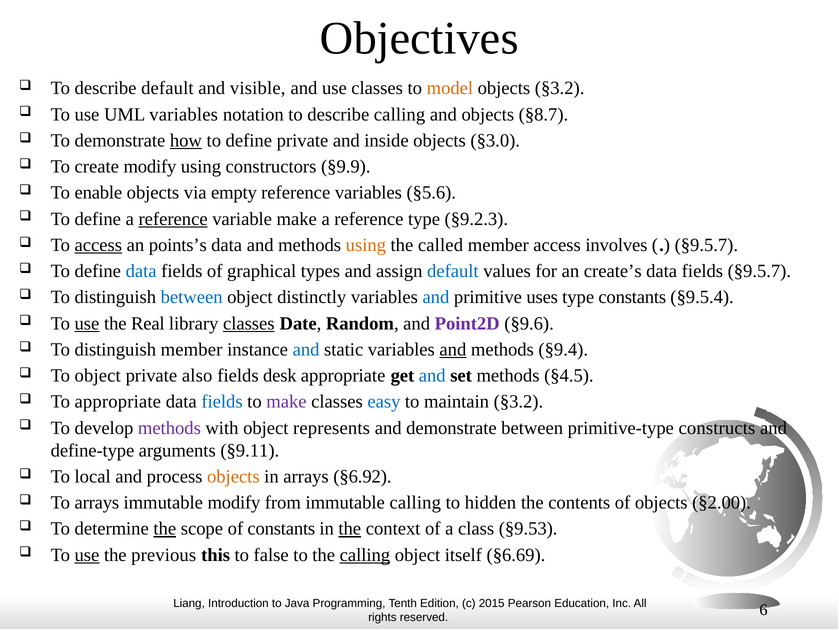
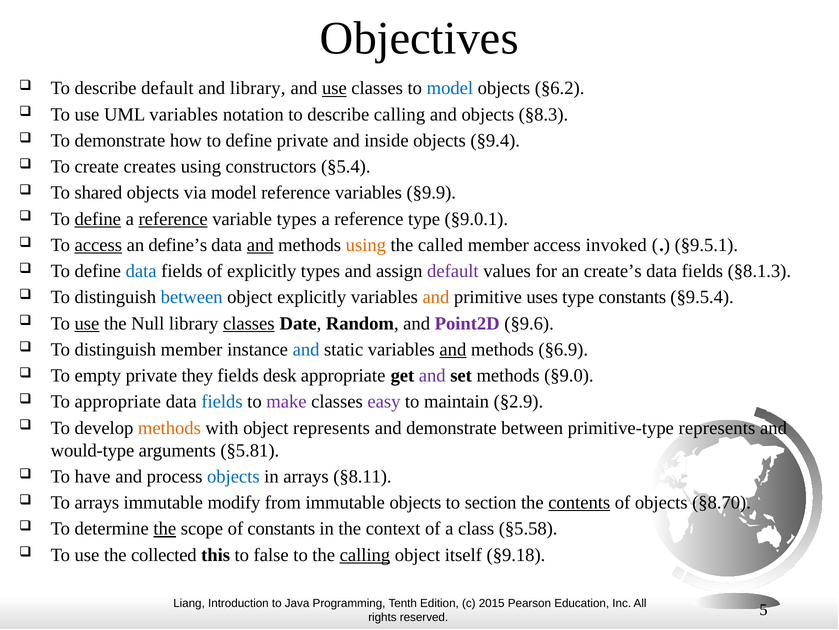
and visible: visible -> library (258, 88)
use underline: none -> present (334, 88)
model colour: orange -> blue (450, 88)
objects §3.2: §3.2 -> §6.2 (560, 88)
§8.7: §8.7 -> §8.3 (543, 114)
how underline: present -> none (186, 140)
§3.0: §3.0 -> §9.4 (495, 140)
create modify: modify -> creates (150, 167)
§9.9: §9.9 -> §5.4 (346, 167)
enable: enable -> shared (98, 193)
via empty: empty -> model (234, 193)
§5.6: §5.6 -> §9.9 (431, 193)
define underline: none -> present (98, 219)
variable make: make -> types (297, 219)
§9.2.3: §9.2.3 -> §9.0.1 (476, 219)
points’s: points’s -> define’s (178, 245)
and underline: none -> present (260, 245)
involves: involves -> invoked (616, 245)
§9.5.7: §9.5.7 -> §9.5.1 (706, 245)
of graphical: graphical -> explicitly (262, 271)
default colour: blue -> purple (453, 271)
fields §9.5.7: §9.5.7 -> §8.1.3 (759, 271)
object distinctly: distinctly -> explicitly (312, 297)
and colour: blue -> orange (436, 297)
Real: Real -> Null (148, 323)
§9.4: §9.4 -> §6.9 (563, 349)
To object: object -> empty (98, 375)
also: also -> they (197, 375)
and colour: blue -> purple (432, 375)
§4.5: §4.5 -> §9.0 (569, 375)
easy colour: blue -> purple (384, 401)
maintain §3.2: §3.2 -> §2.9 (518, 401)
methods colour: purple -> orange (169, 427)
primitive-type constructs: constructs -> represents (717, 427)
define-type: define-type -> would-type (93, 450)
§9.11: §9.11 -> §5.81 (250, 450)
local: local -> have (93, 476)
objects colour: orange -> blue (233, 476)
§6.92: §6.92 -> §8.11 (362, 476)
immutable calling: calling -> objects (415, 502)
hidden: hidden -> section (491, 502)
contents underline: none -> present (579, 502)
§2.00: §2.00 -> §8.70 (722, 502)
the underline: present -> none (350, 528)
§9.53: §9.53 -> §5.58 (528, 528)
use underline: present -> none (87, 554)
previous: previous -> collected (164, 554)
§6.69: §6.69 -> §9.18 (516, 554)
6: 6 -> 5 (764, 609)
